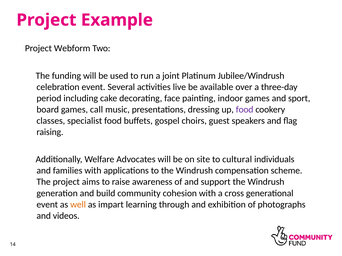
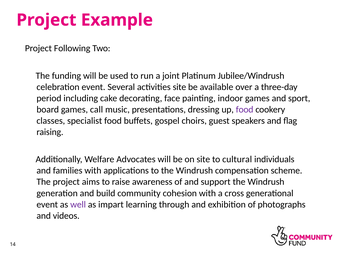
Webform: Webform -> Following (72, 48)
activities live: live -> site (179, 87)
well colour: orange -> purple (78, 205)
